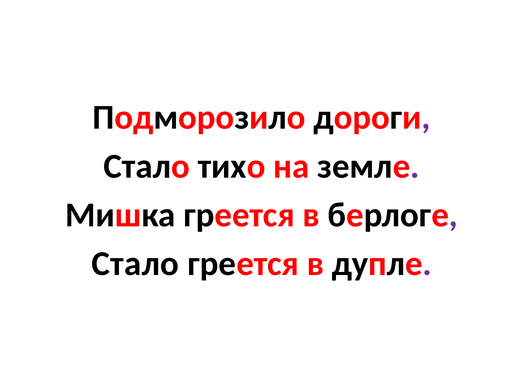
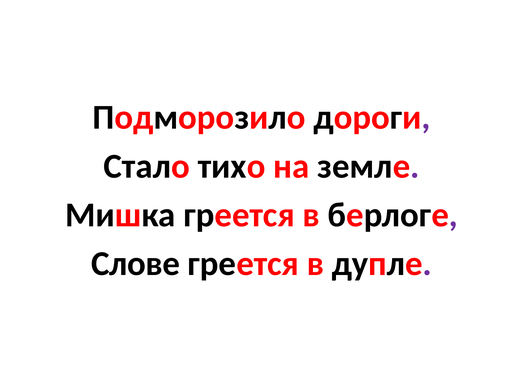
Стало: Стало -> Слове (136, 264)
